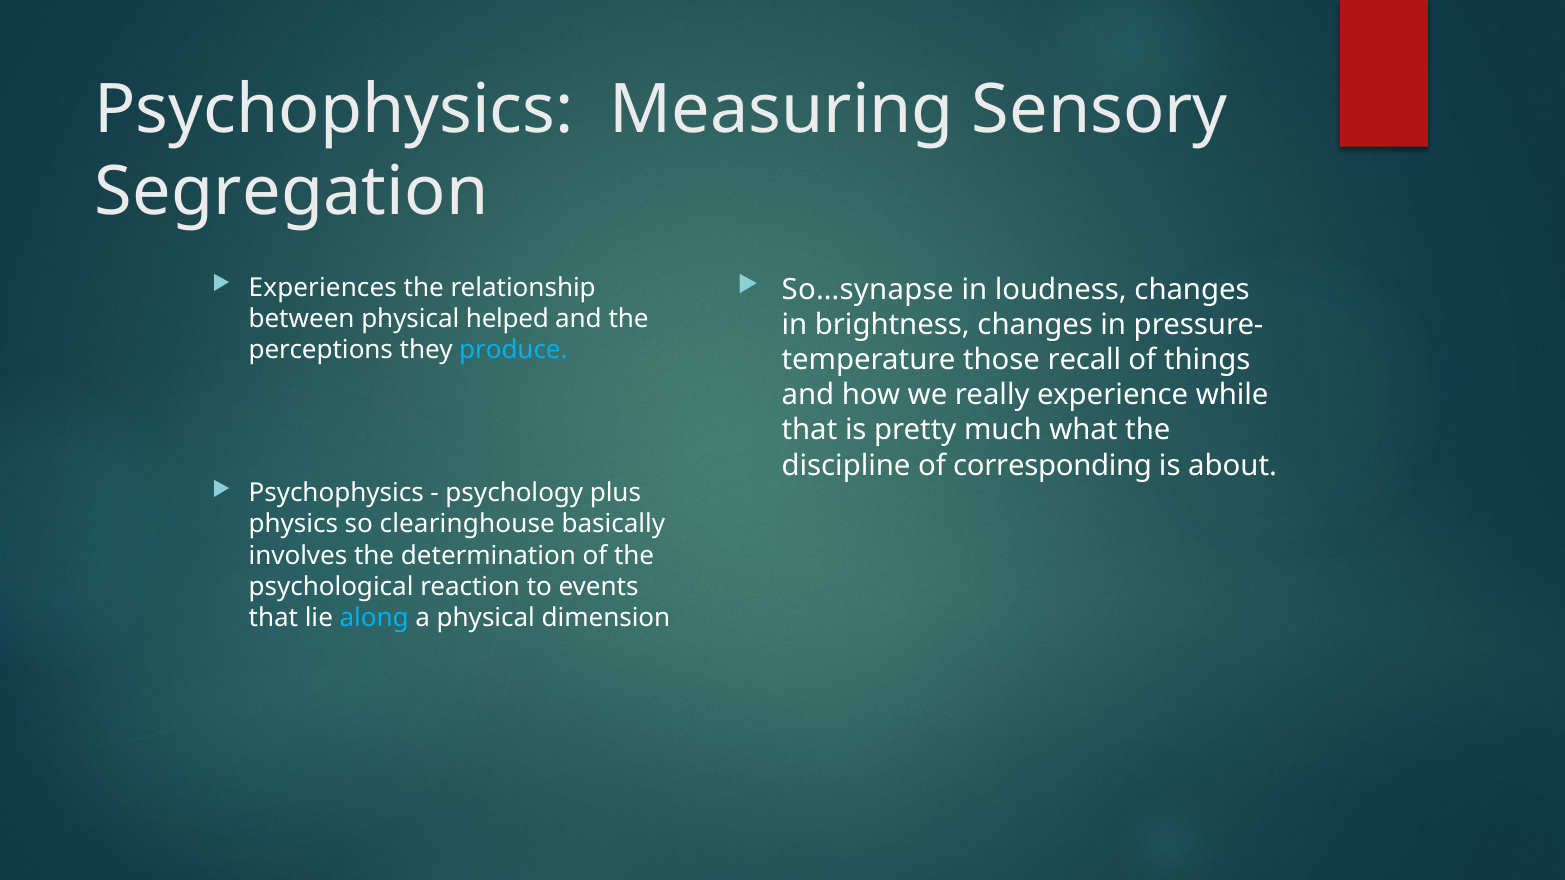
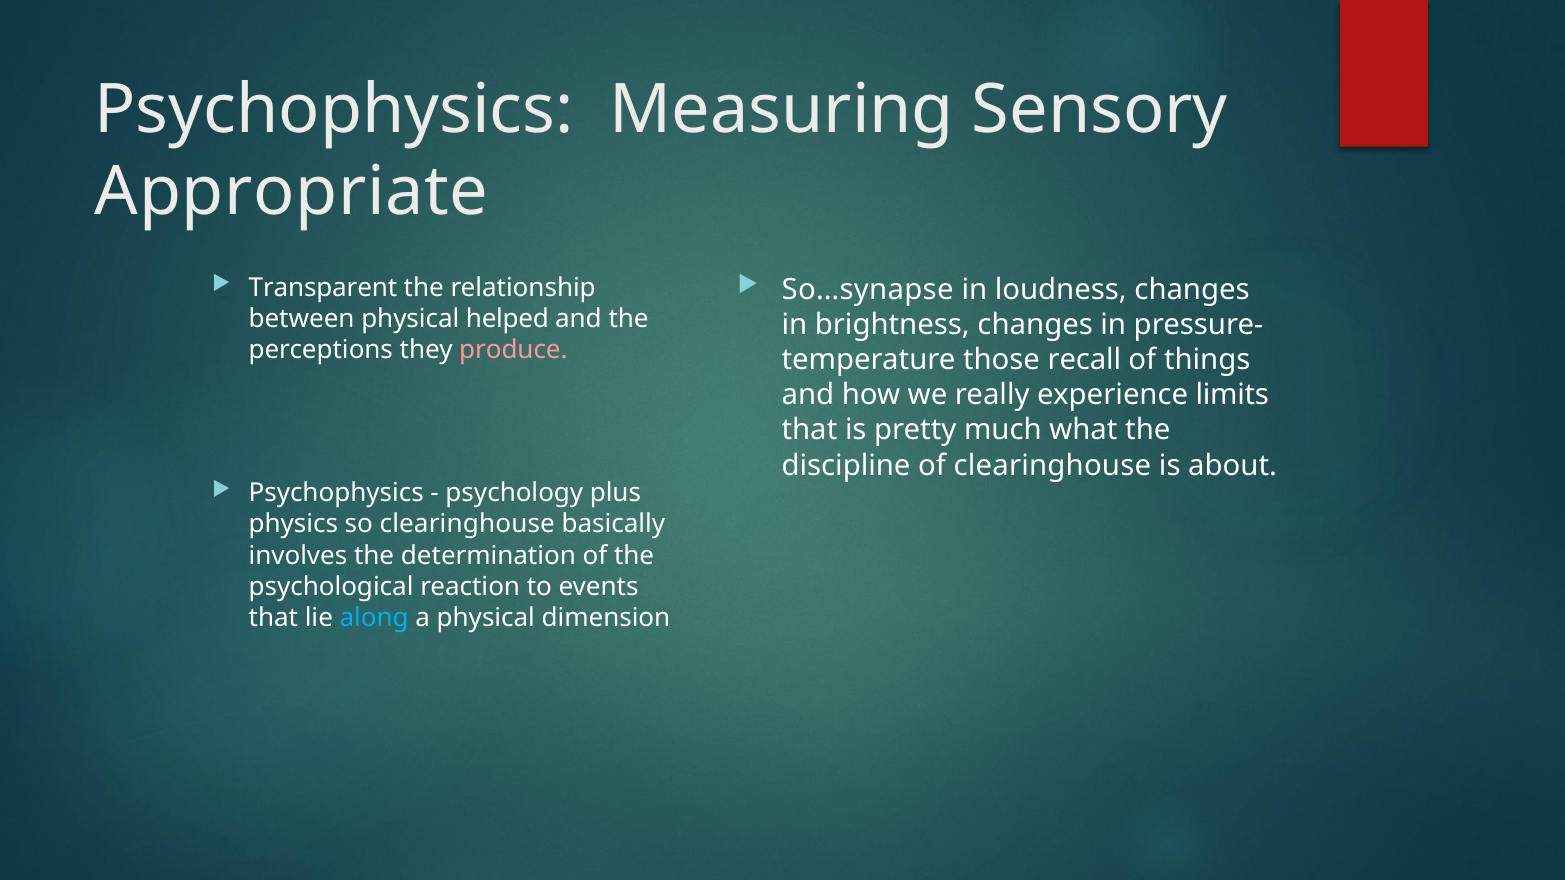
Segregation: Segregation -> Appropriate (292, 192)
Experiences: Experiences -> Transparent (323, 288)
produce colour: light blue -> pink (513, 350)
while: while -> limits (1232, 395)
of corresponding: corresponding -> clearinghouse (1052, 465)
